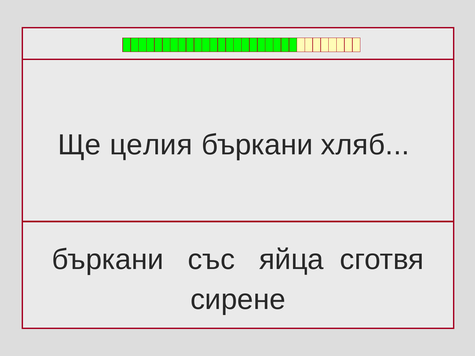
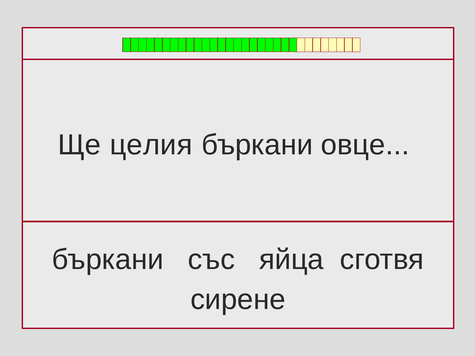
хляб: хляб -> овце (365, 145)
